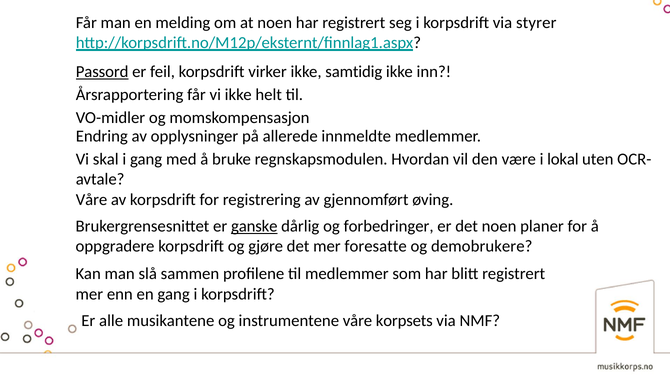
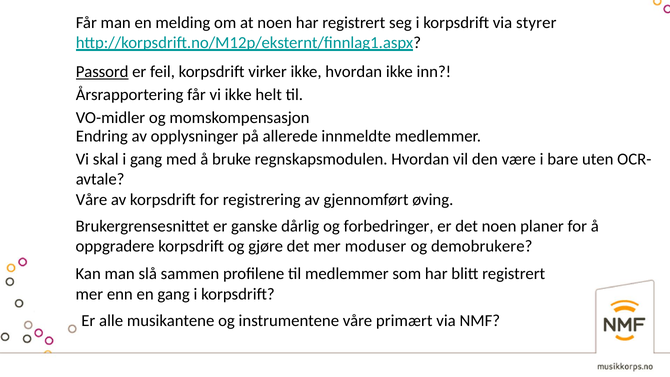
ikke samtidig: samtidig -> hvordan (354, 72)
lokal: lokal -> bare (563, 159)
ganske underline: present -> none (254, 226)
foresatte: foresatte -> moduser (376, 246)
korpsets: korpsets -> primært (404, 321)
